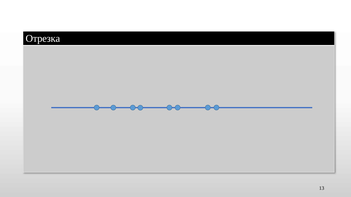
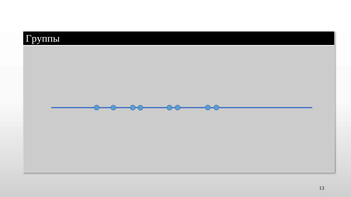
Отрезка: Отрезка -> Группы (43, 39)
